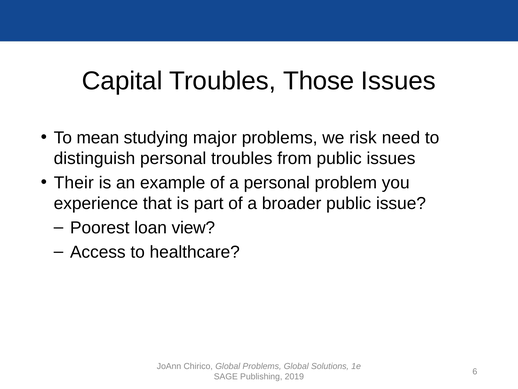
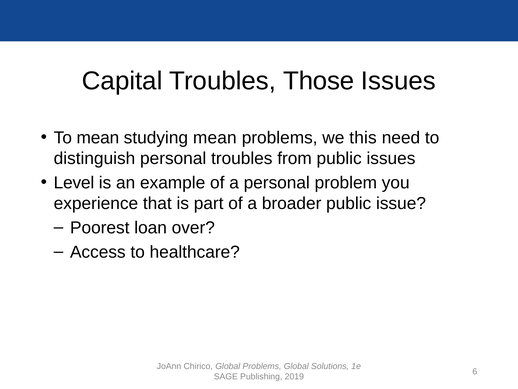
studying major: major -> mean (215, 138)
risk: risk -> this (363, 138)
Their: Their -> Level (74, 183)
view: view -> over (193, 228)
